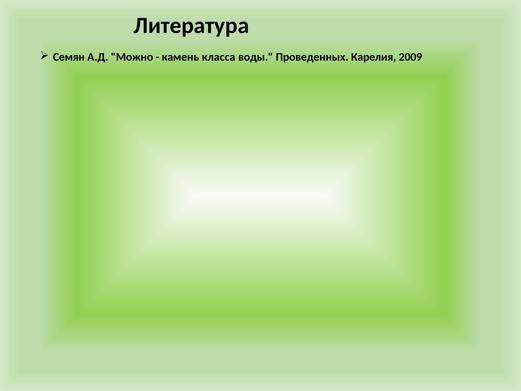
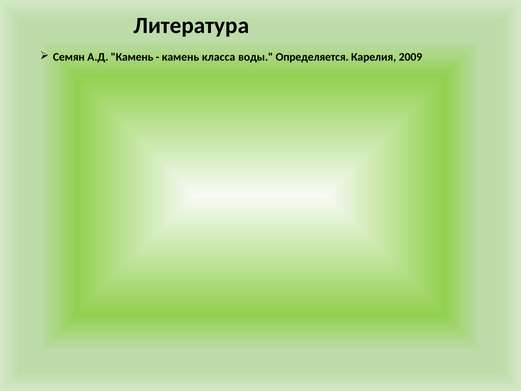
А.Д Можно: Можно -> Камень (132, 57)
Проведенных: Проведенных -> Определяется (312, 57)
